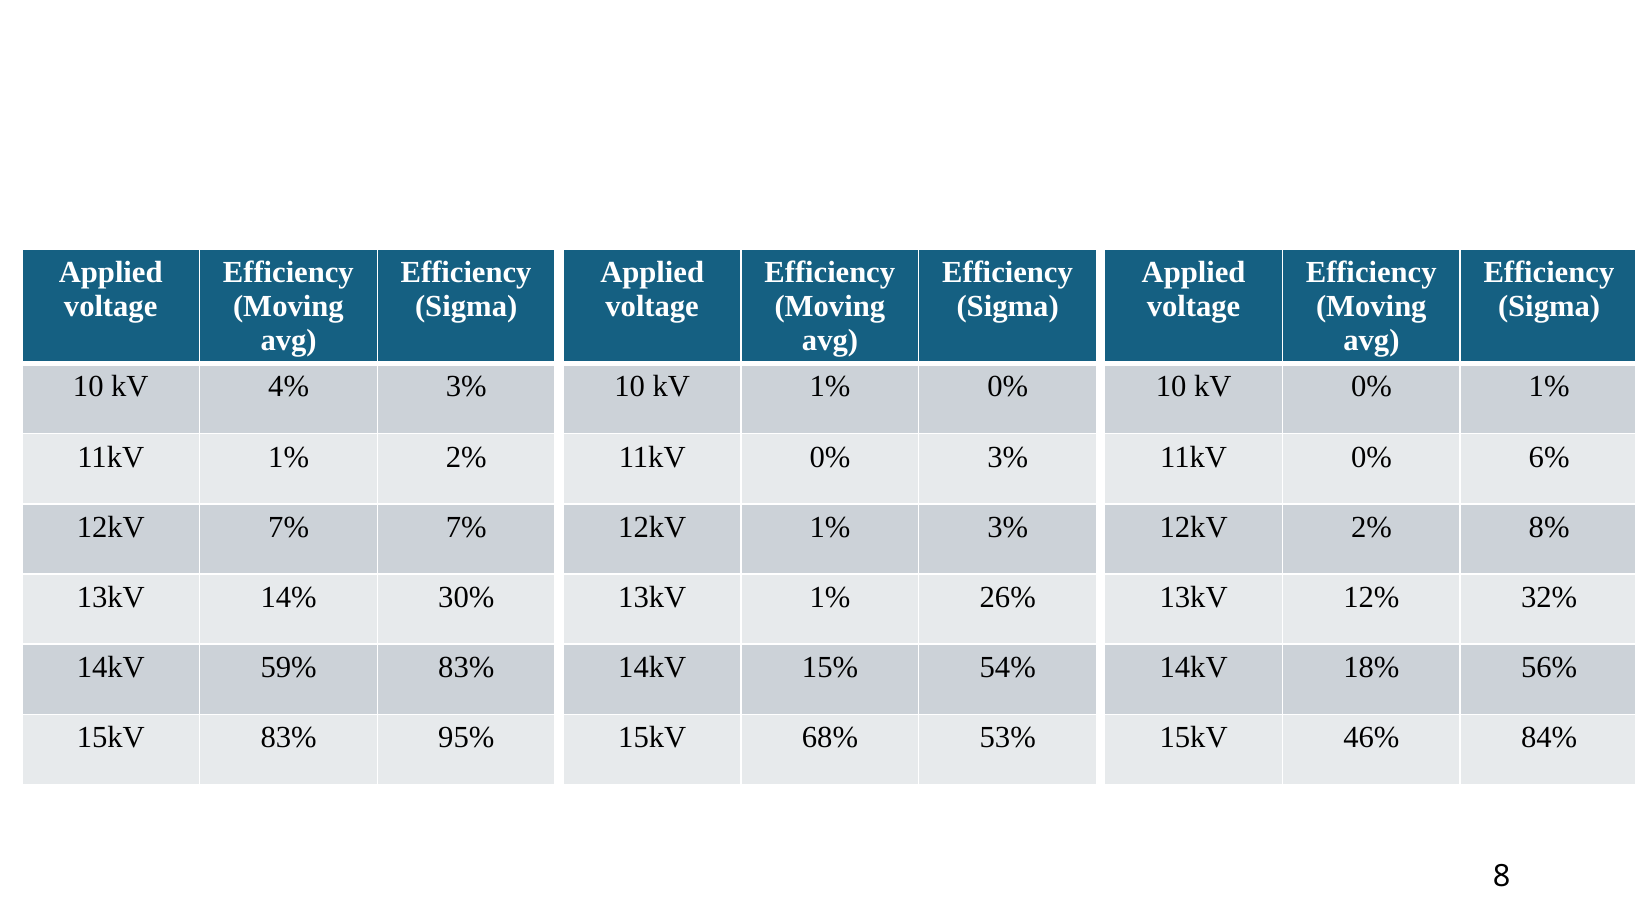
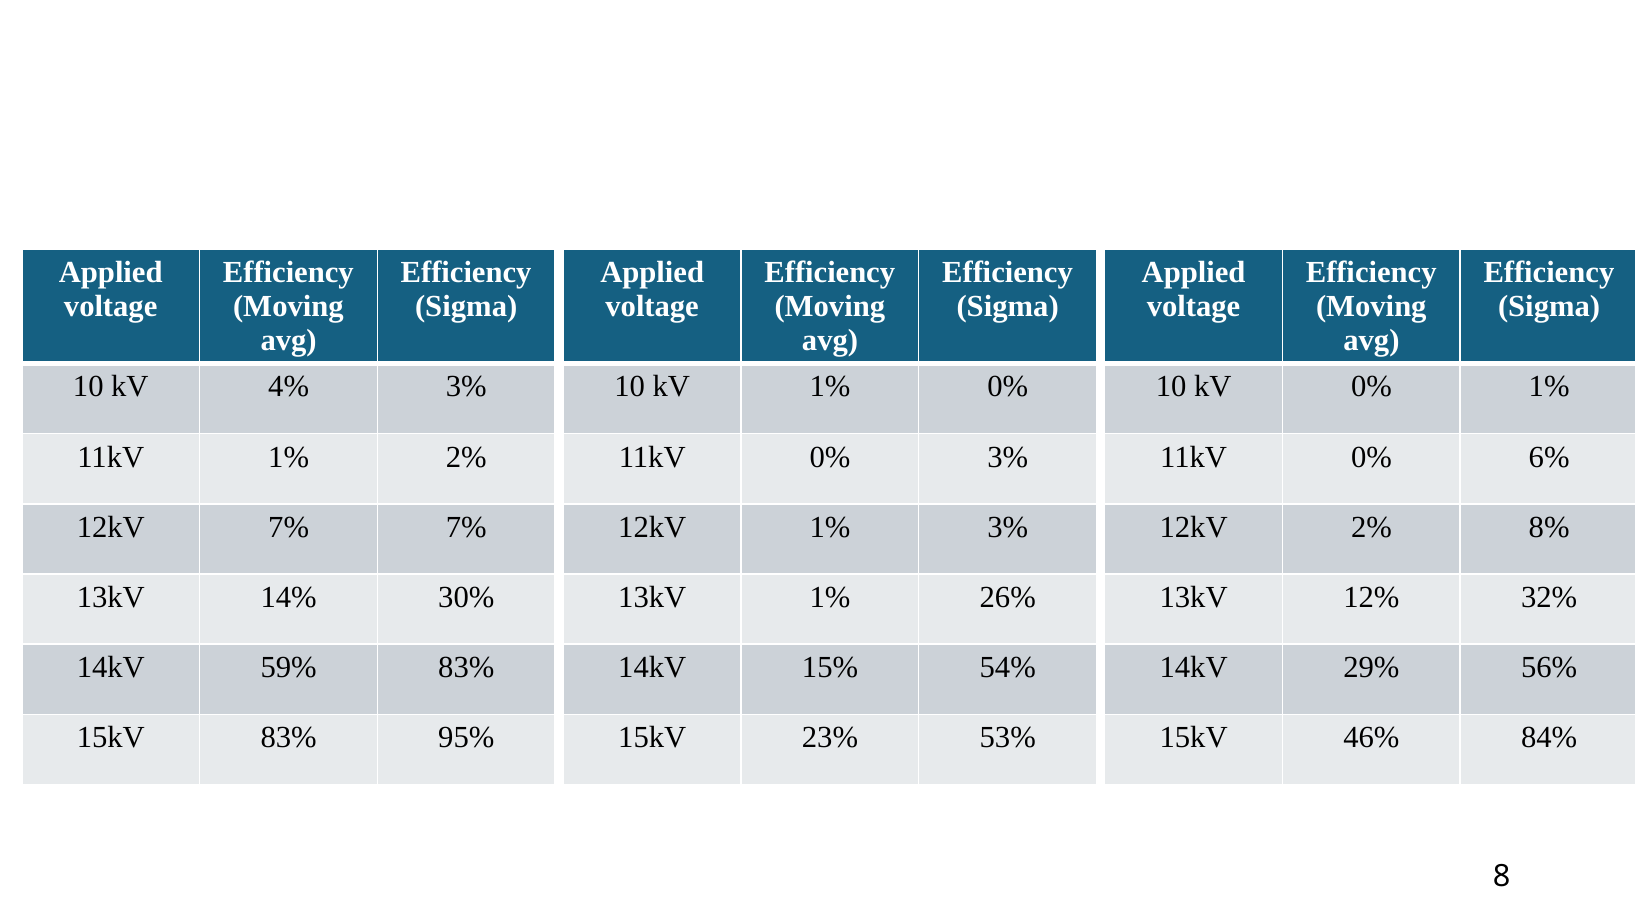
18%: 18% -> 29% (1371, 668)
68%: 68% -> 23% (830, 738)
